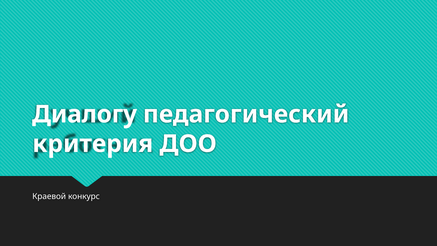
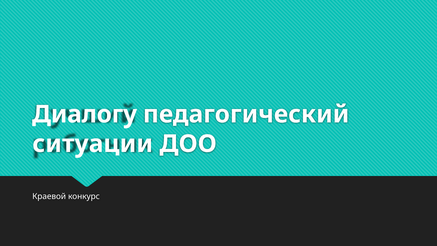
критерия: критерия -> ситуации (93, 144)
